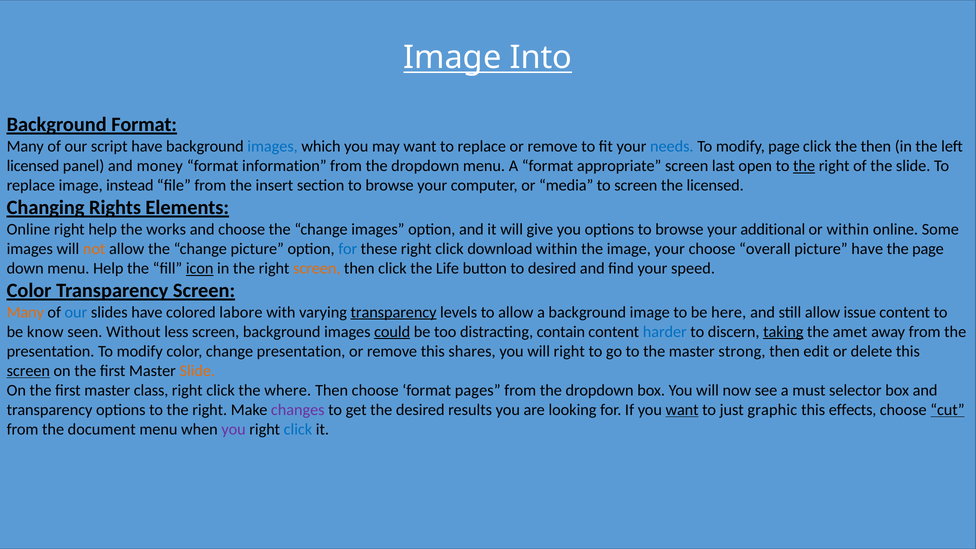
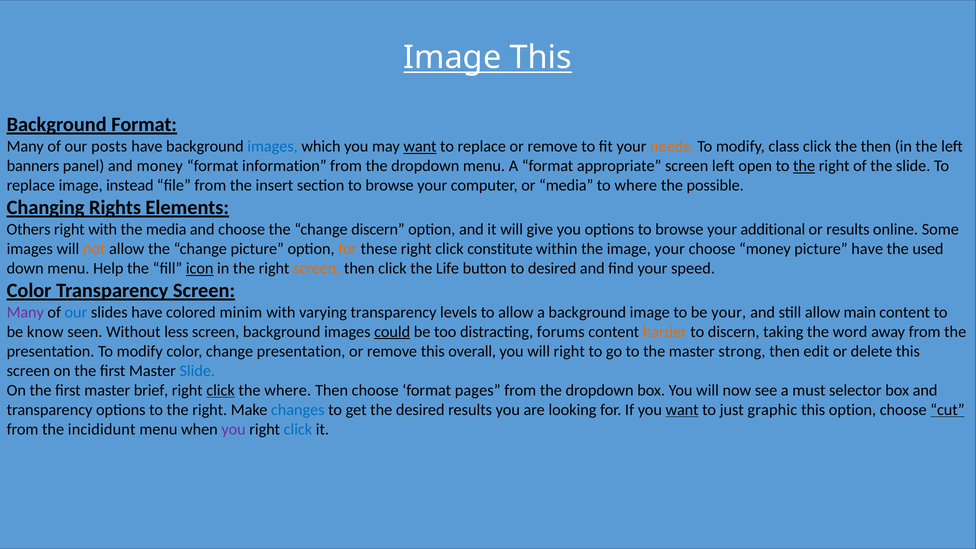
Image Into: Into -> This (541, 58)
script: script -> posts (109, 146)
want underline: none -> present (420, 146)
needs colour: blue -> orange (672, 146)
modify page: page -> class (784, 146)
licensed: licensed -> banners (33, 166)
screen last: last -> left (723, 166)
to screen: screen -> where (636, 185)
the licensed: licensed -> possible (715, 185)
Online: Online -> Others (29, 229)
right help: help -> with (103, 229)
the works: works -> media (166, 229)
change images: images -> discern (378, 229)
or within: within -> results (848, 229)
for colour: blue -> orange (348, 249)
download: download -> constitute (500, 249)
choose overall: overall -> money (765, 249)
the page: page -> used (928, 249)
Many colour: orange -> purple (25, 312)
labore: labore -> minim (241, 312)
transparency underline: present -> none (394, 312)
be here: here -> your (729, 312)
issue: issue -> main (860, 312)
contain: contain -> forums (561, 332)
harder colour: blue -> orange (665, 332)
taking underline: present -> none (783, 332)
amet: amet -> word (850, 332)
shares: shares -> overall (472, 351)
screen underline: present -> none (28, 371)
Slide colour: orange -> blue (197, 371)
class: class -> brief (151, 390)
click underline: none -> present (221, 390)
changes colour: purple -> blue (298, 410)
this effects: effects -> option (852, 410)
document: document -> incididunt (102, 429)
